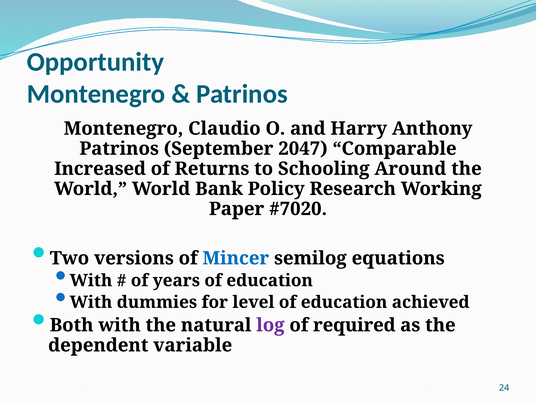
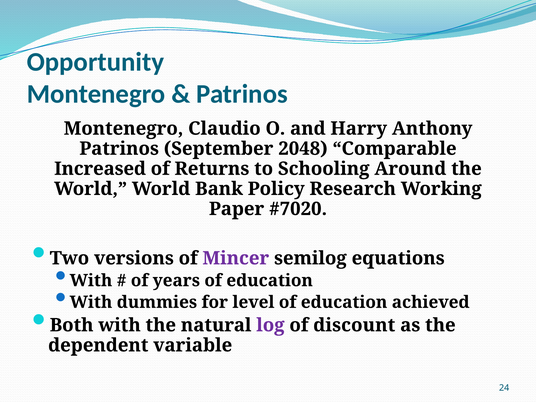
2047: 2047 -> 2048 (303, 149)
Mincer colour: blue -> purple (236, 258)
required: required -> discount (354, 325)
